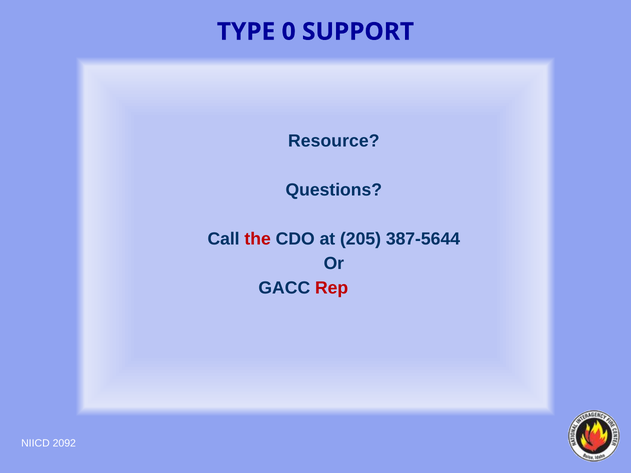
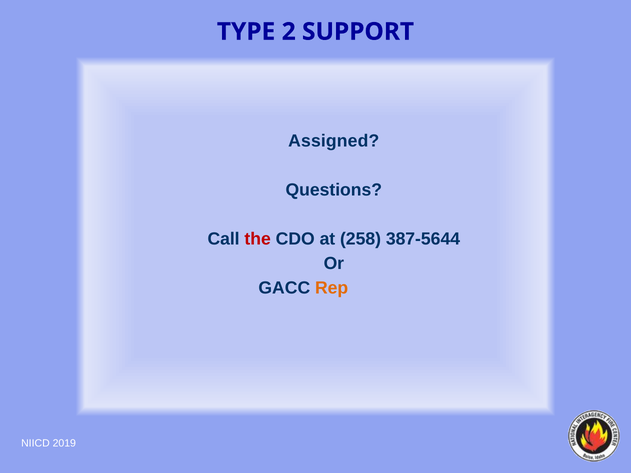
0: 0 -> 2 (289, 32)
Resource: Resource -> Assigned (334, 141)
205: 205 -> 258 (361, 239)
Rep colour: red -> orange (332, 288)
2092: 2092 -> 2019 (64, 444)
